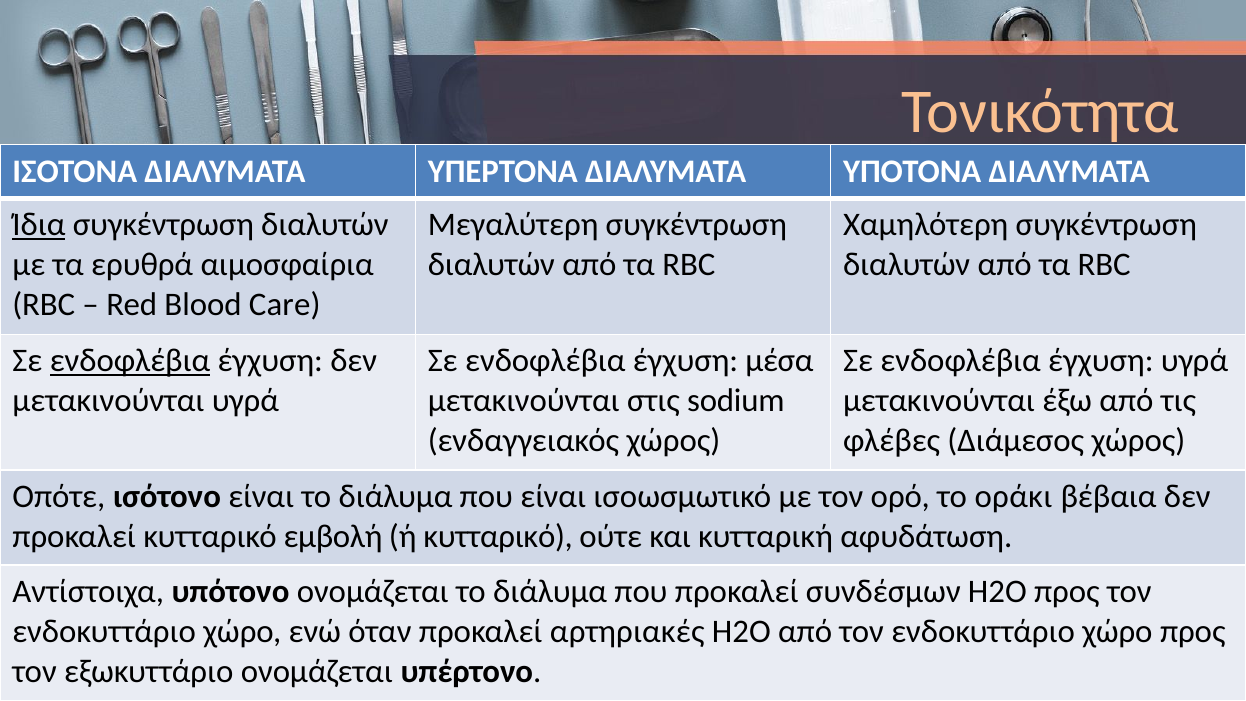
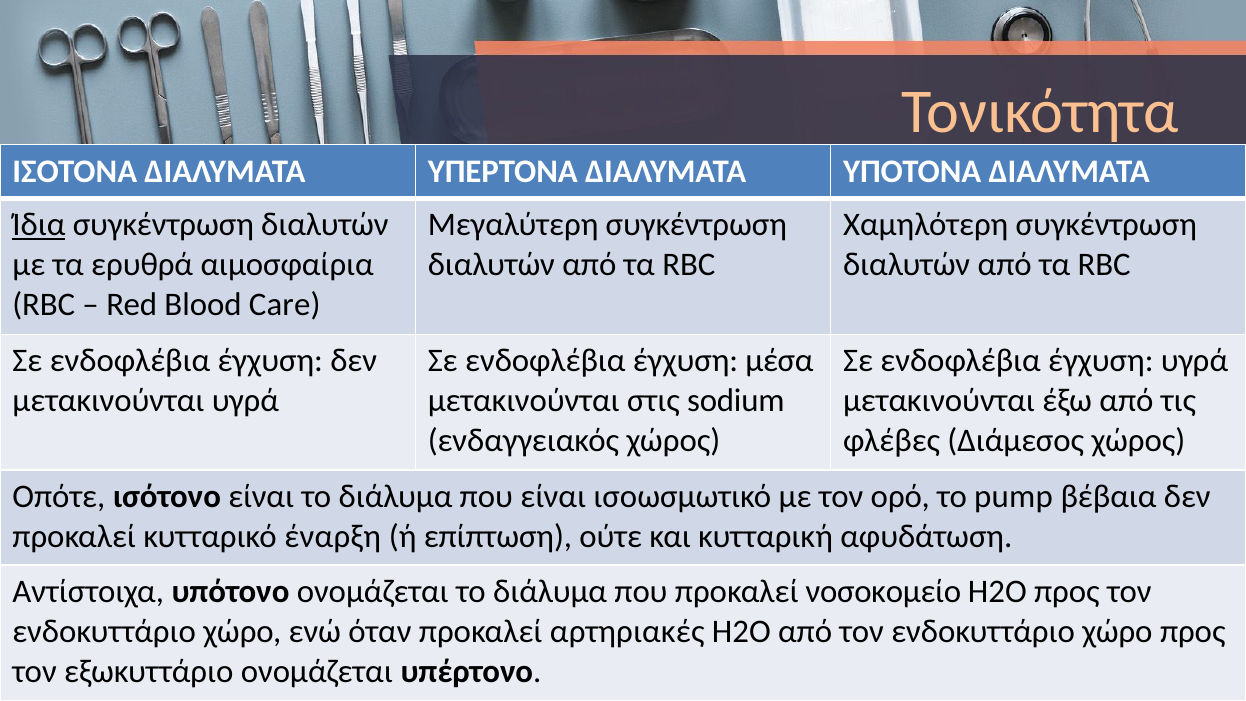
ενδοφλέβια underline: present -> none (130, 361)
οράκι: οράκι -> pump (1014, 497)
εμβολή: εμβολή -> έναρξη (333, 537)
ή κυτταρικό: κυτταρικό -> επίπτωση (498, 537)
συνδέσμων: συνδέσμων -> νοσοκομείο (883, 591)
